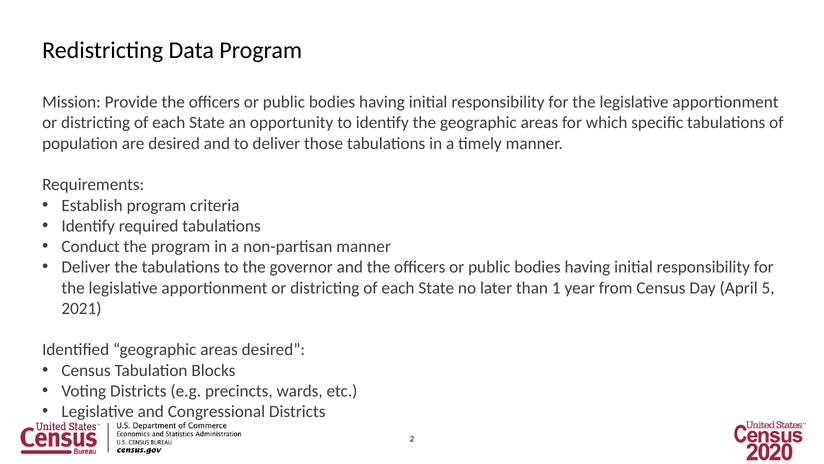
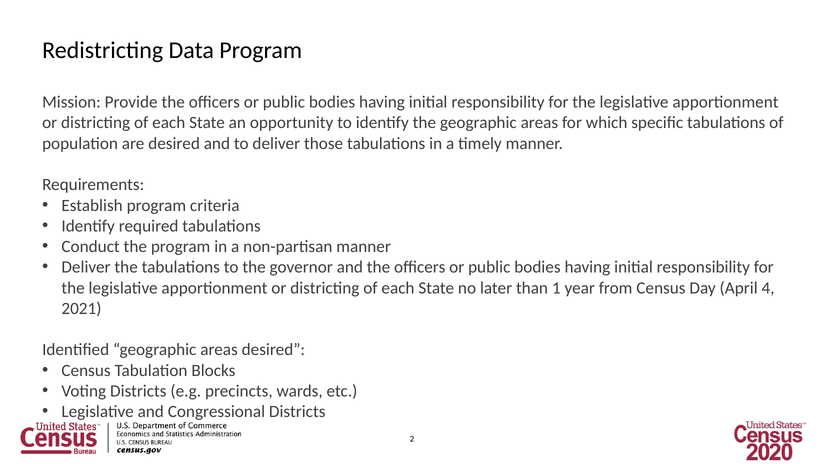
5: 5 -> 4 (768, 288)
